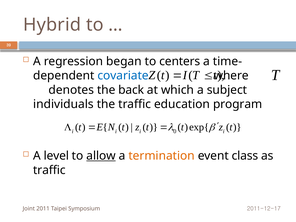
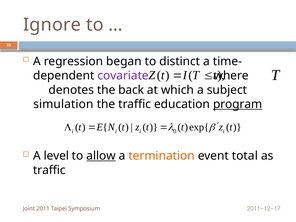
Hybrid: Hybrid -> Ignore (52, 25)
centers: centers -> distinct (180, 61)
covariate colour: blue -> purple (123, 76)
individuals: individuals -> simulation (63, 104)
program underline: none -> present (238, 104)
class: class -> total (245, 156)
